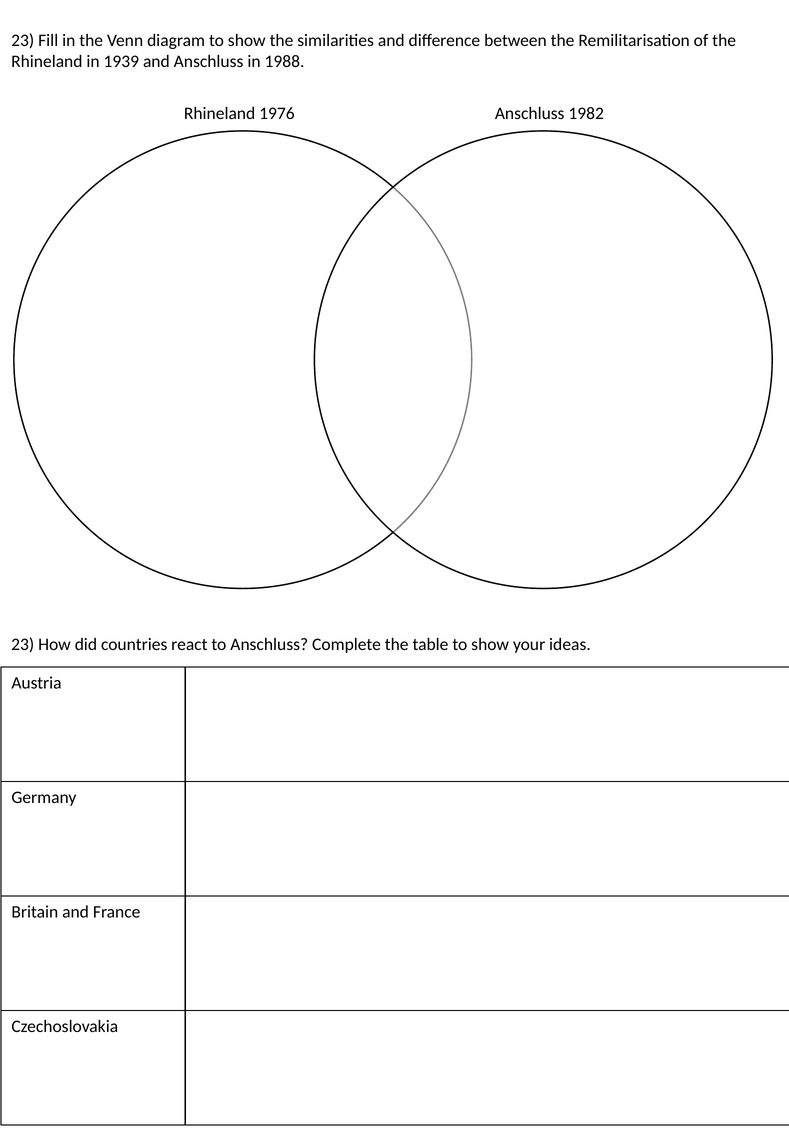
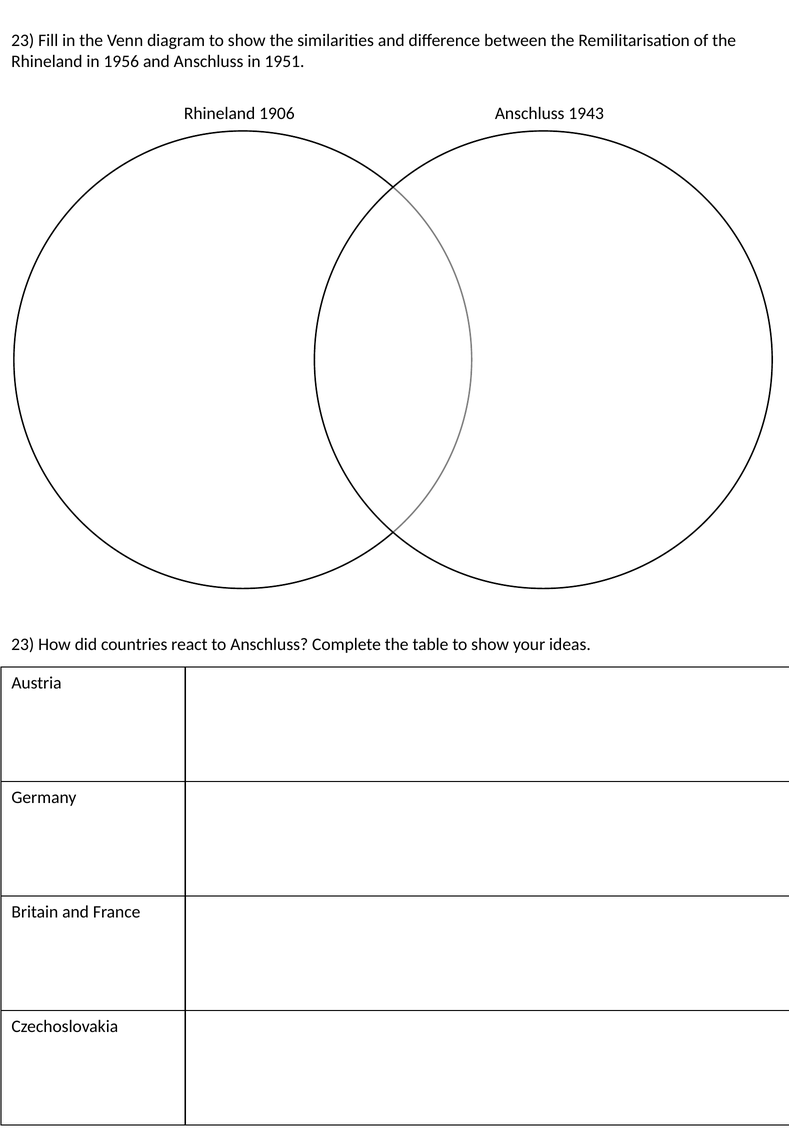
1939: 1939 -> 1956 (121, 62)
1988: 1988 -> 1951 (284, 62)
1976: 1976 -> 1906 (277, 114)
1982: 1982 -> 1943 (586, 114)
